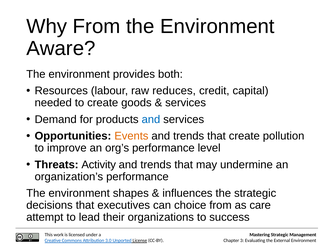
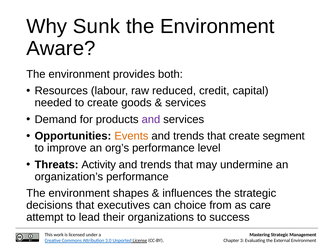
Why From: From -> Sunk (96, 26)
reduces: reduces -> reduced (174, 91)
and colour: blue -> purple (151, 120)
pollution: pollution -> segment (284, 136)
